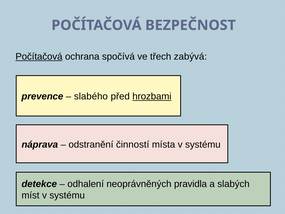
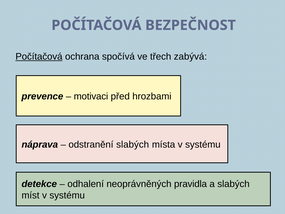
slabého: slabého -> motivaci (91, 96)
hrozbami underline: present -> none (152, 96)
odstranění činností: činností -> slabých (133, 144)
